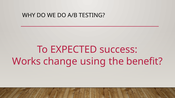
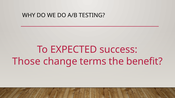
Works: Works -> Those (26, 62)
using: using -> terms (93, 62)
